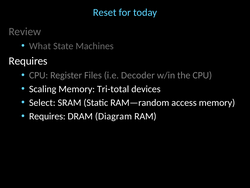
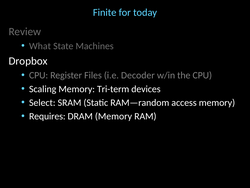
Reset: Reset -> Finite (105, 12)
Requires: Requires -> Dropbox (28, 61)
Tri-total: Tri-total -> Tri-term (113, 89)
DRAM Diagram: Diagram -> Memory (114, 116)
